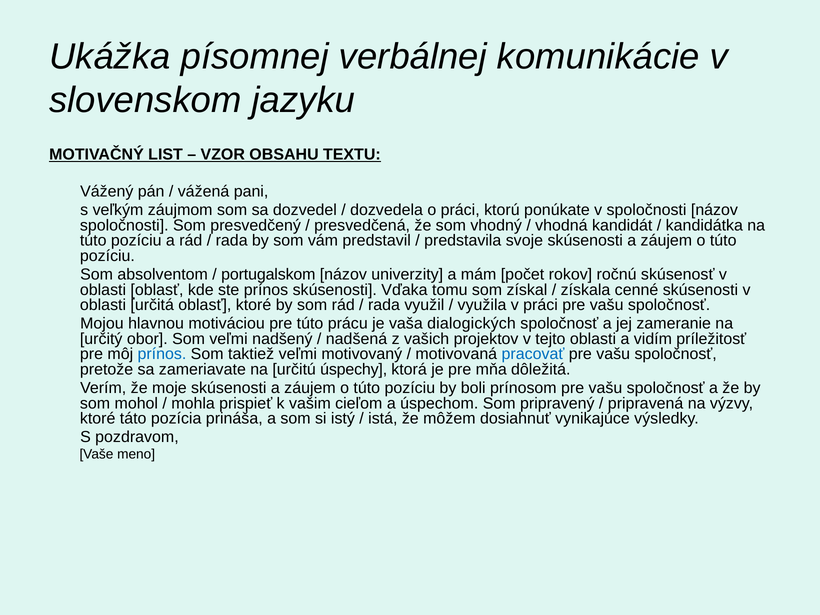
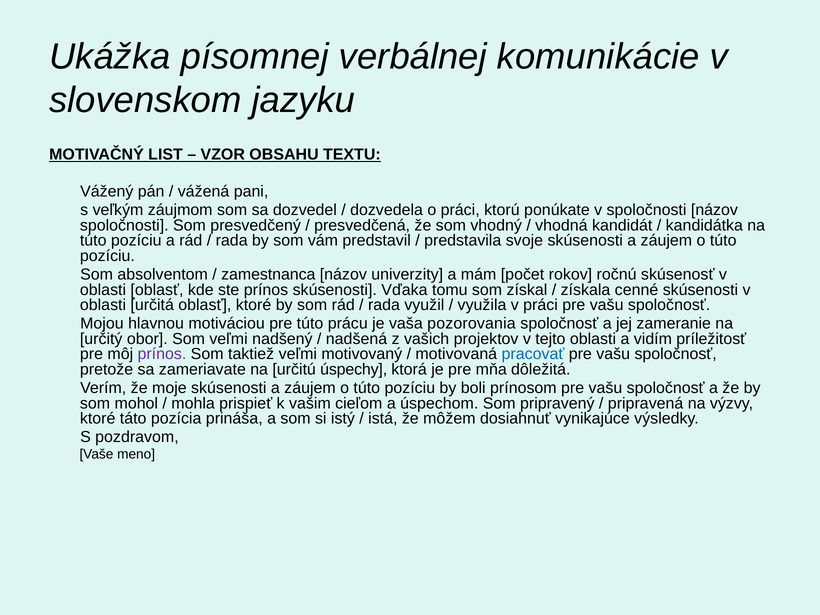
portugalskom: portugalskom -> zamestnanca (268, 275)
dialogických: dialogických -> pozorovania (471, 324)
prínos colour: blue -> purple (162, 354)
